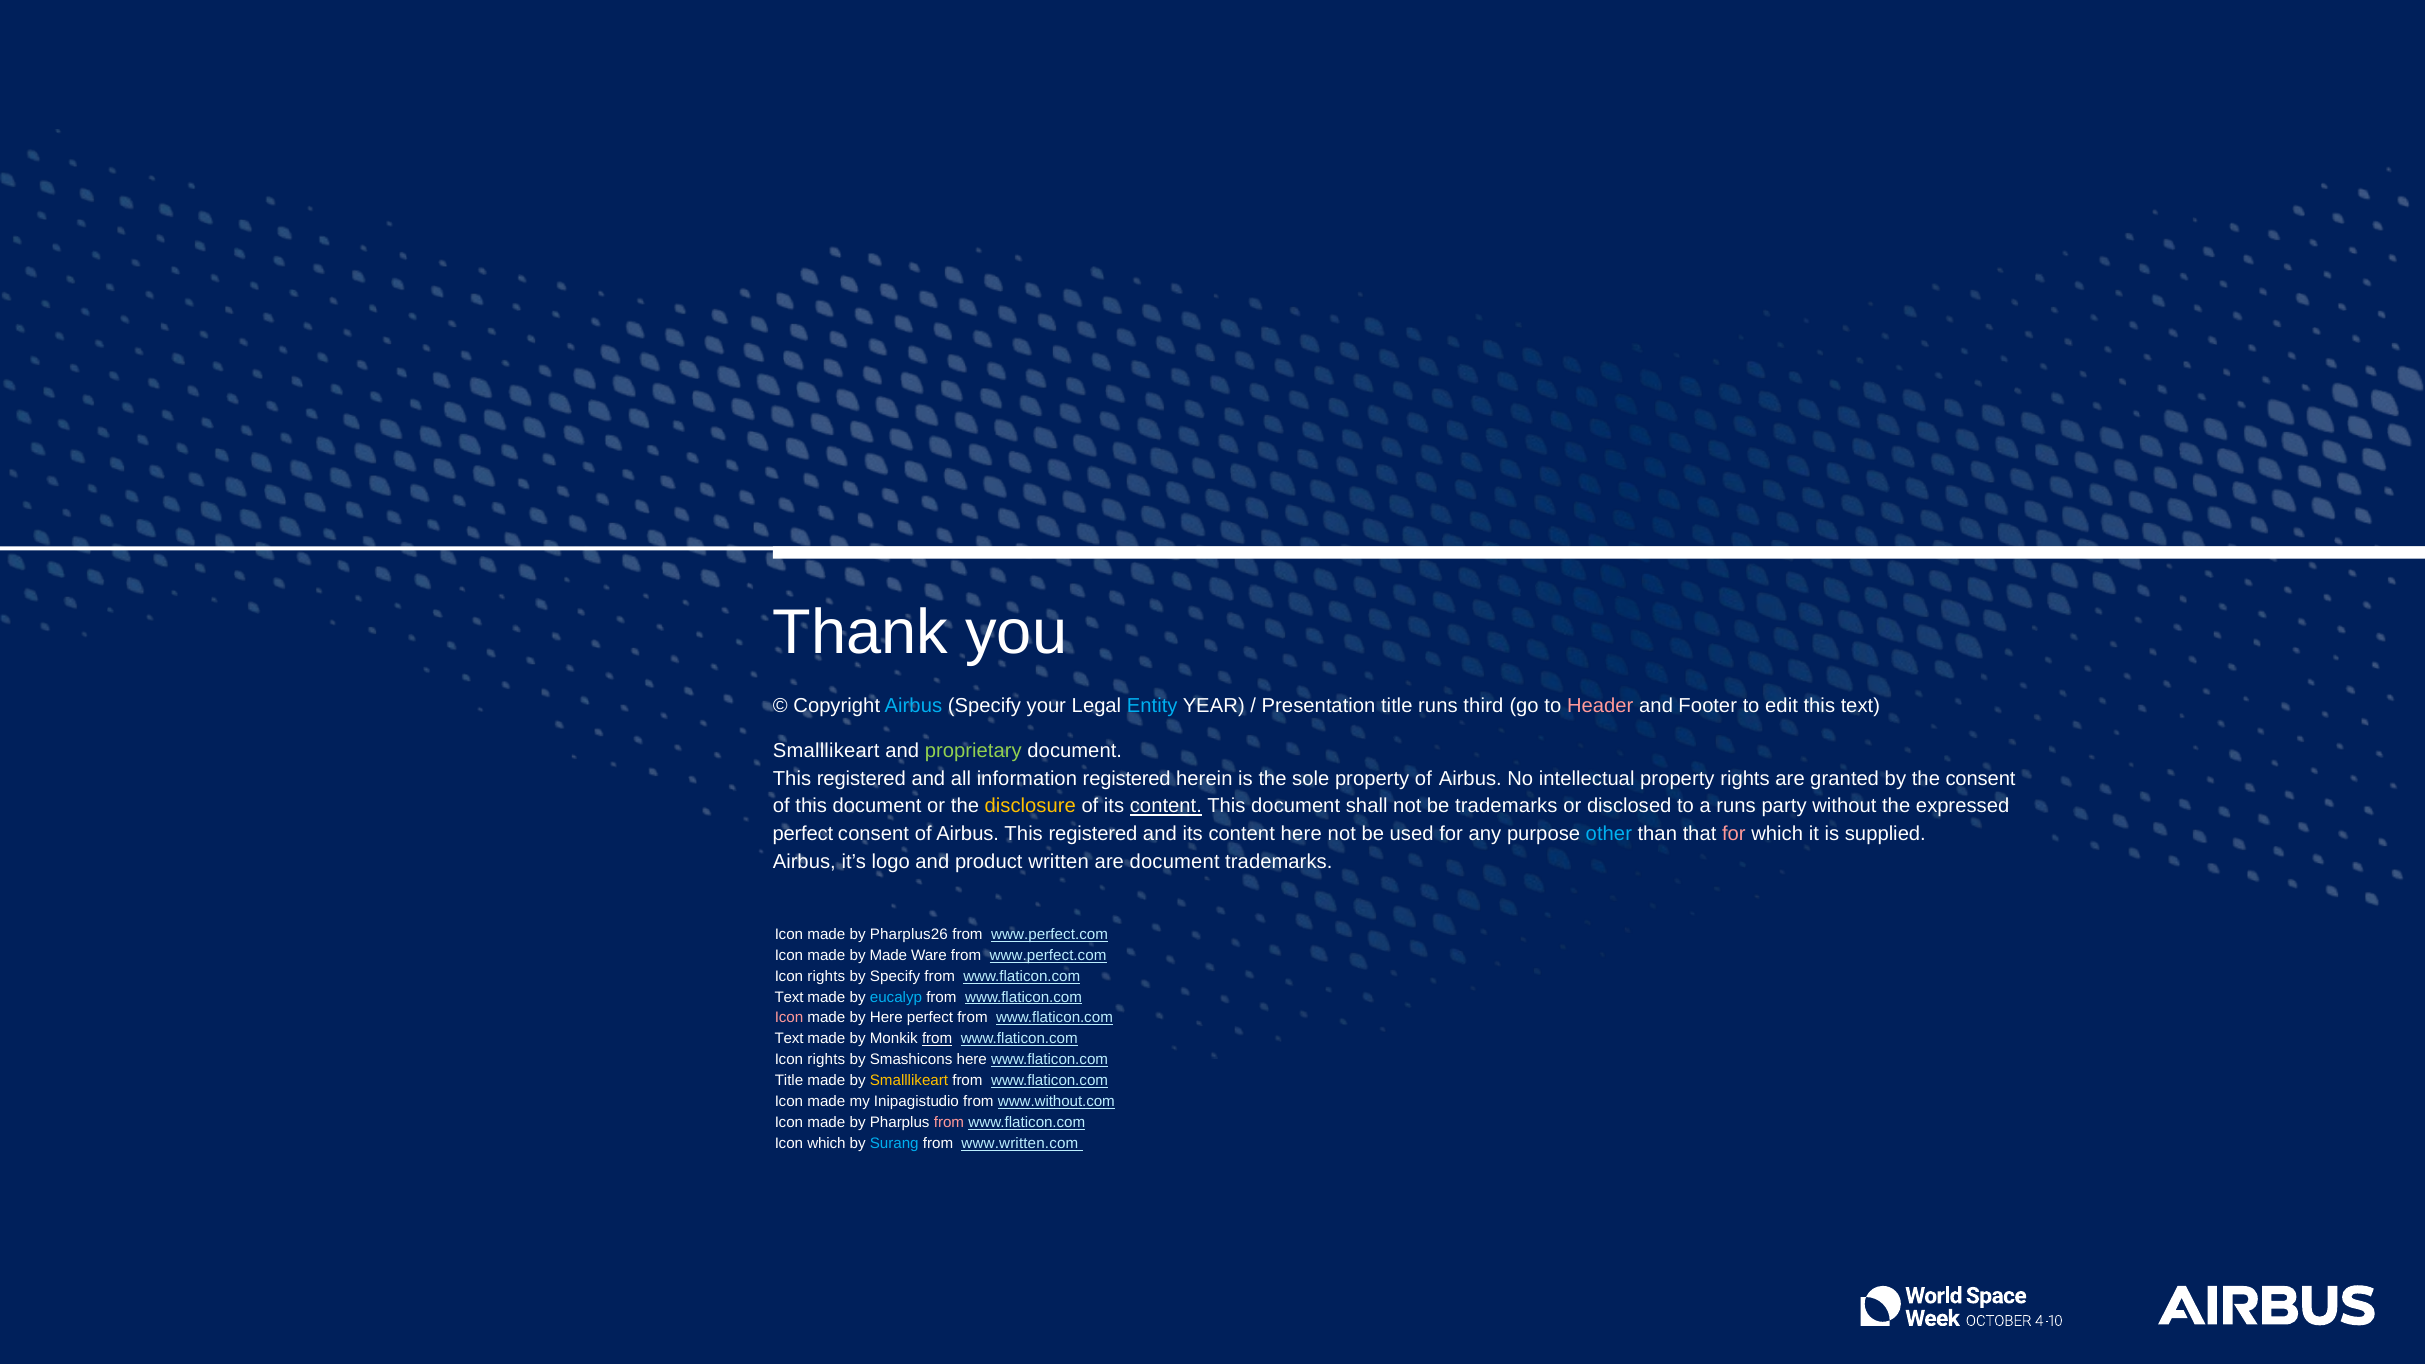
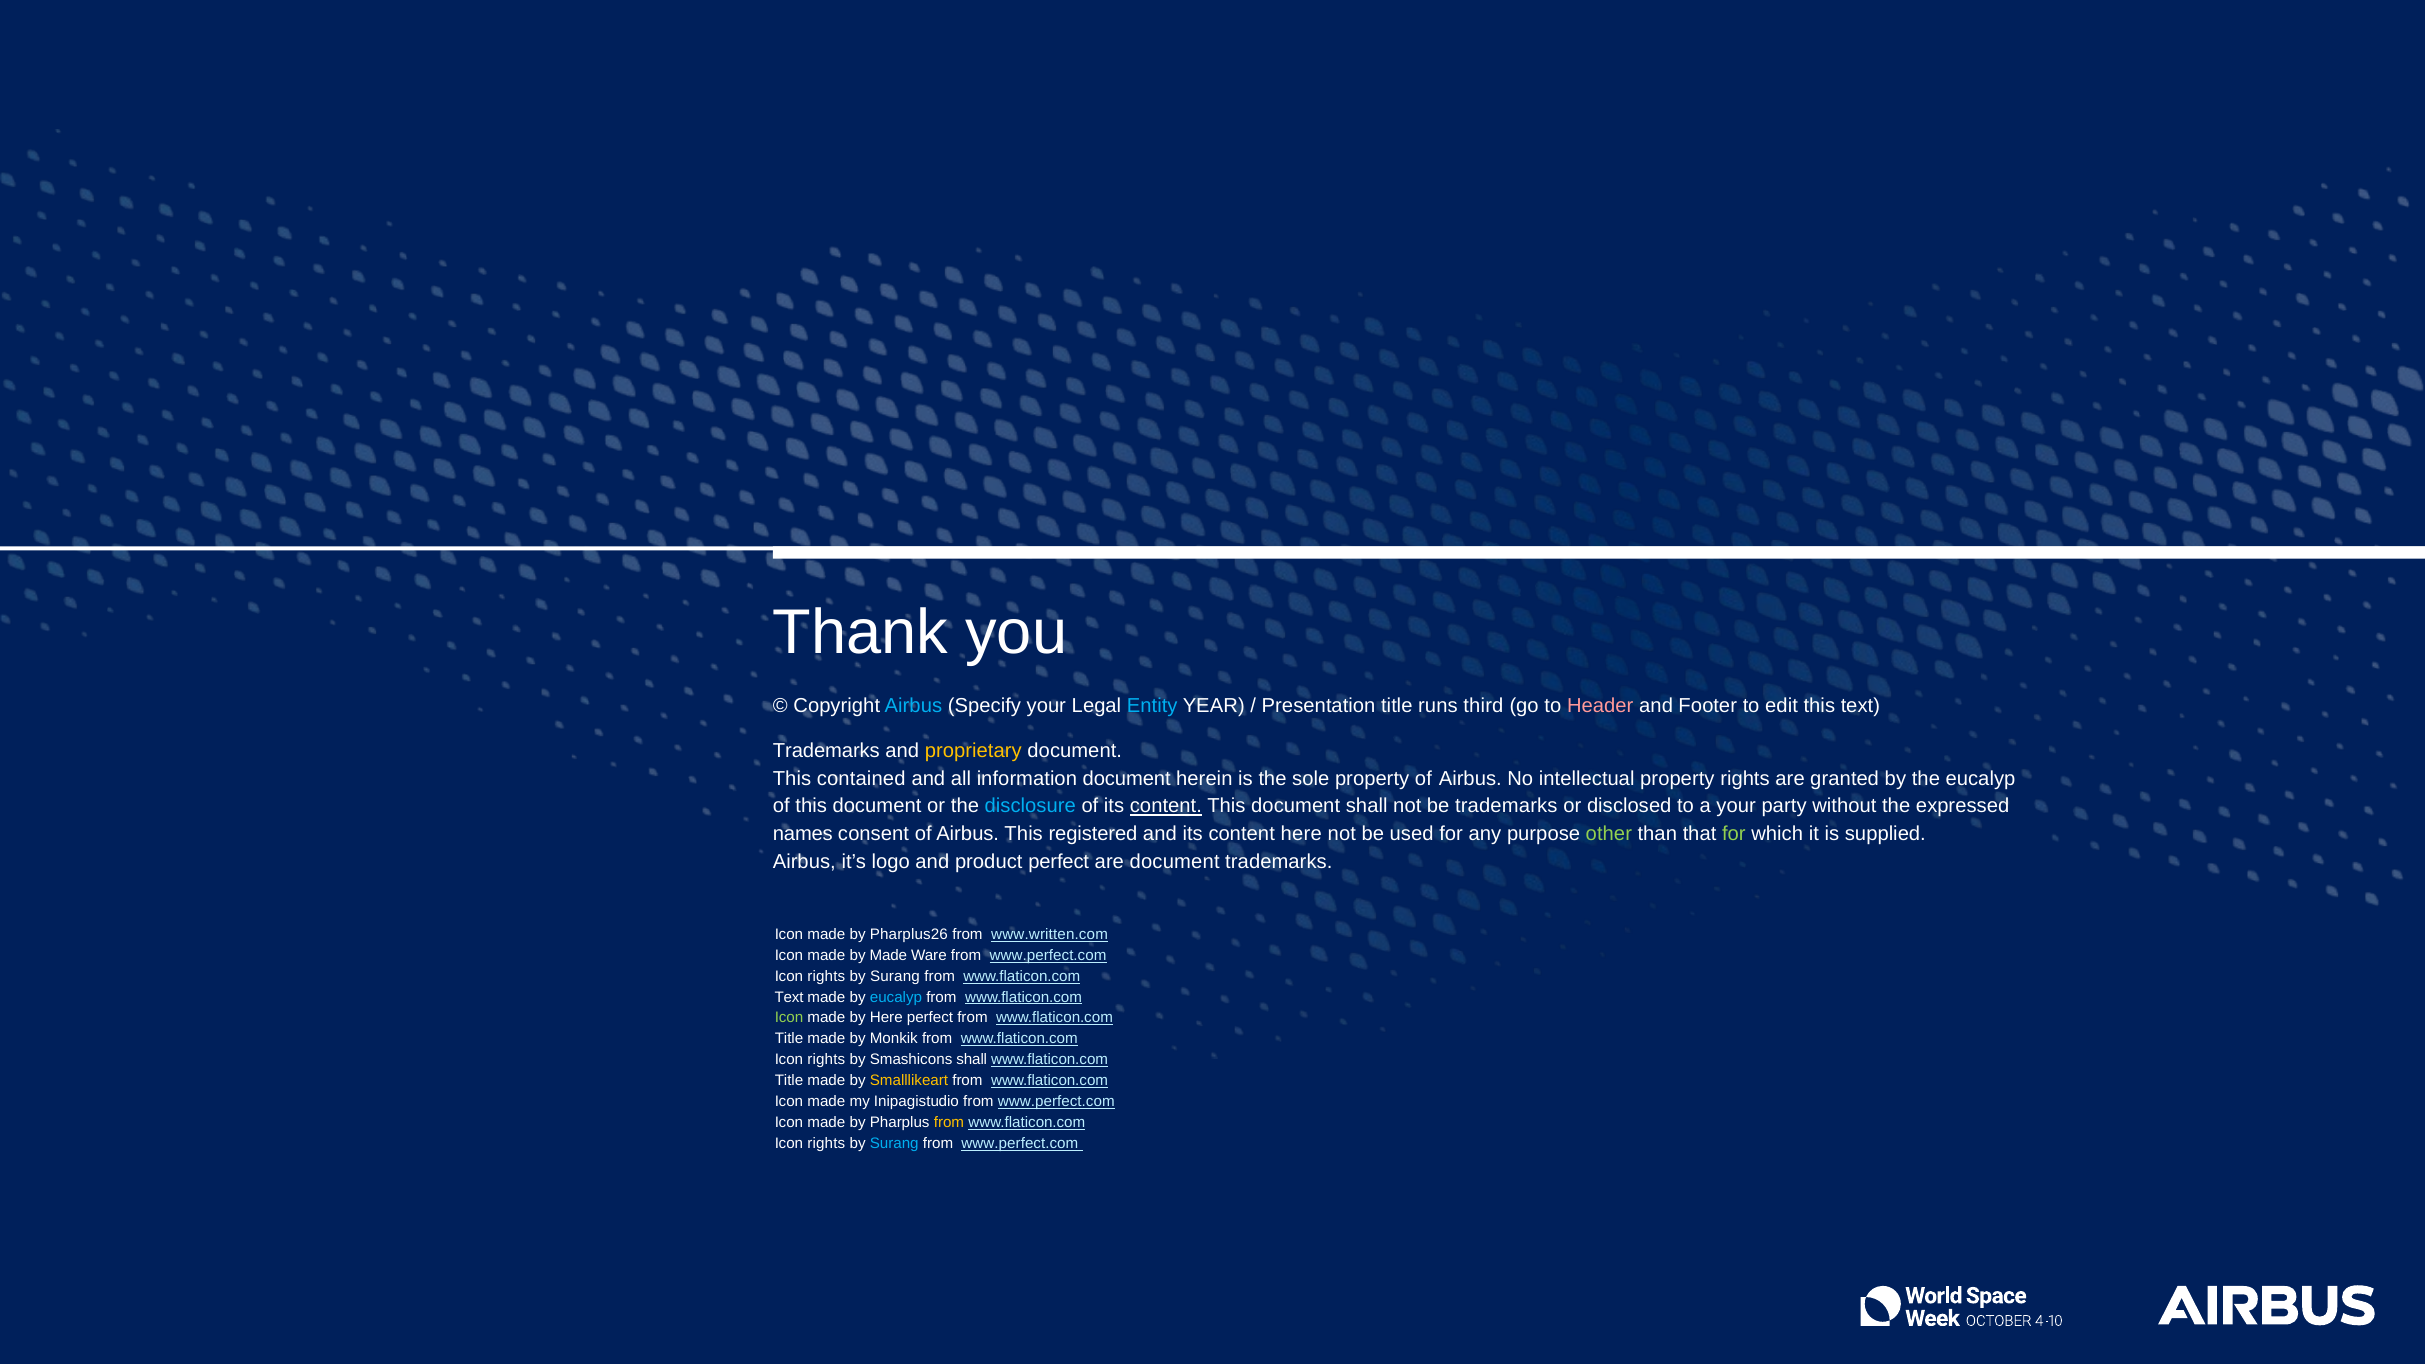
Smalllikeart: Smalllikeart -> Trademarks (826, 751)
proprietary colour: light green -> yellow (973, 751)
registered: registered -> contained (861, 778)
information registered: registered -> document (1127, 778)
the consent: consent -> eucalyp (1980, 778)
disclosure colour: yellow -> light blue (1030, 806)
a runs: runs -> your (1736, 806)
perfect: perfect -> names (803, 834)
other colour: light blue -> light green (1609, 834)
for colour: pink -> light green (1734, 834)
product written: written -> perfect (1059, 862)
www.perfect.com: www.perfect.com -> www.written.com (1050, 934)
Specify: Specify -> Surang (895, 976)
Icon colour: pink -> light green (789, 1018)
Text: Text -> Title (789, 1039)
from underline: present -> none (937, 1039)
Smashicons here: here -> shall (972, 1060)
Inipagistudio from www.without.com: www.without.com -> www.perfect.com (1056, 1102)
from colour: pink -> yellow (949, 1123)
which: which -> rights (826, 1143)
www.written.com: www.written.com -> www.perfect.com (1020, 1143)
